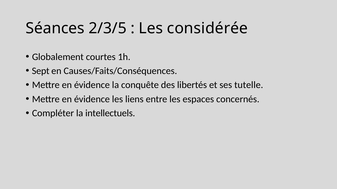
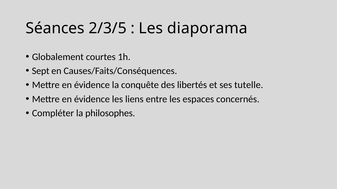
considérée: considérée -> diaporama (207, 28)
intellectuels: intellectuels -> philosophes (110, 113)
